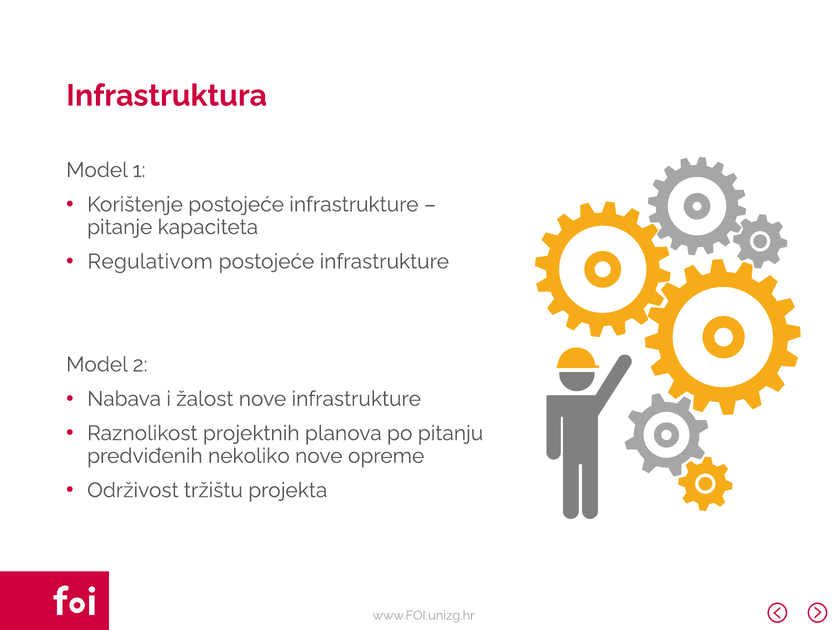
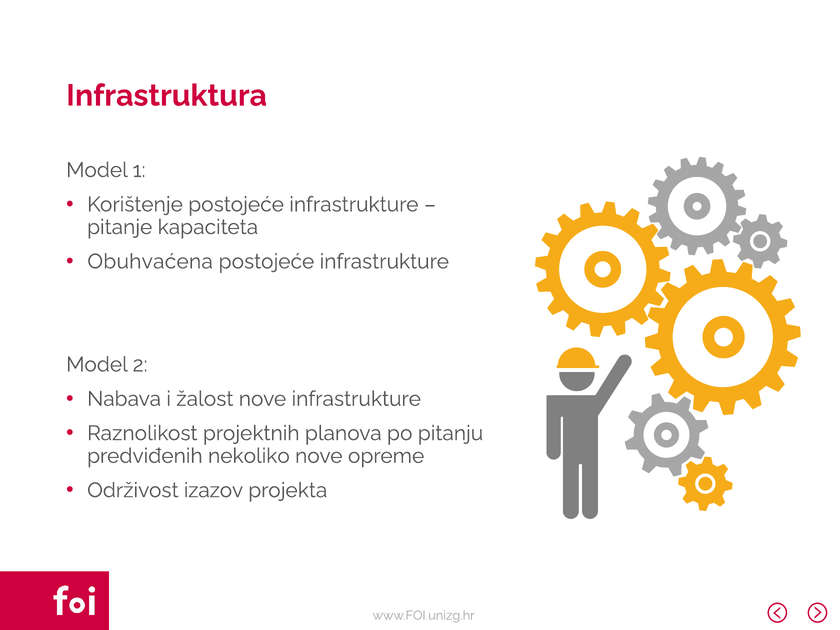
Regulativom: Regulativom -> Obuhvaćena (150, 262)
tržištu: tržištu -> izazov (213, 490)
